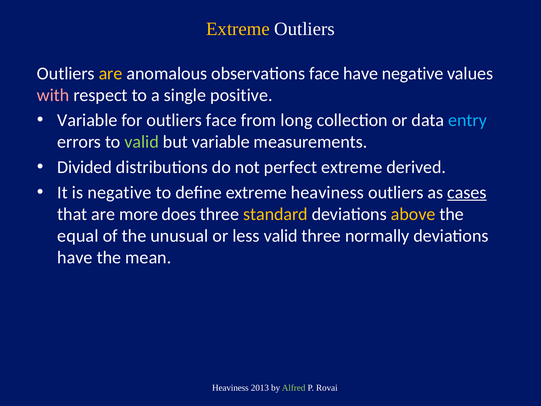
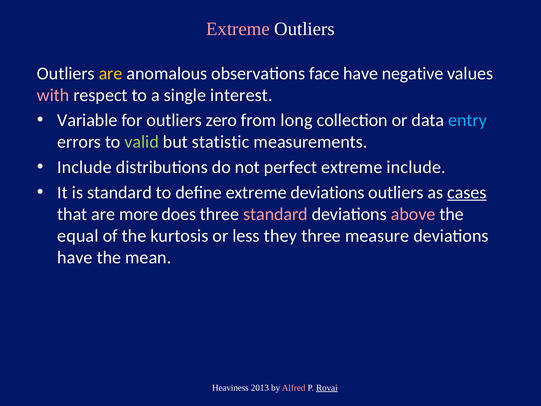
Extreme colour: yellow -> pink (238, 29)
positive: positive -> interest (241, 95)
outliers face: face -> zero (221, 120)
but variable: variable -> statistic (221, 142)
Divided: Divided -> Include (84, 167)
extreme derived: derived -> include (416, 167)
is negative: negative -> standard (120, 192)
extreme heaviness: heaviness -> deviations (328, 192)
standard colour: yellow -> pink (275, 214)
above colour: yellow -> pink (413, 214)
unusual: unusual -> kurtosis (179, 236)
less valid: valid -> they (280, 236)
normally: normally -> measure (377, 236)
Alfred colour: light green -> pink (294, 387)
Rovai underline: none -> present (327, 387)
